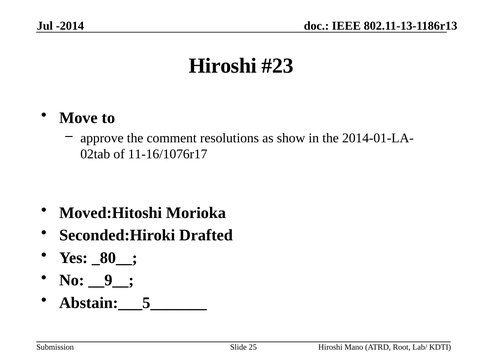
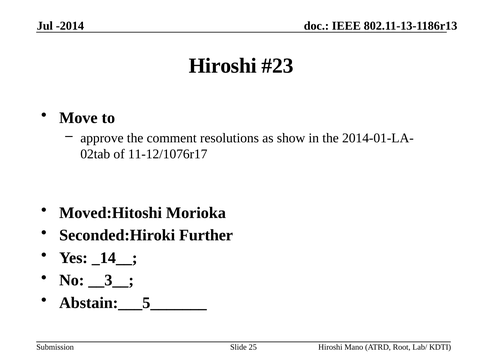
11-16/1076r17: 11-16/1076r17 -> 11-12/1076r17 (168, 154)
Drafted: Drafted -> Further (206, 235)
_80__: _80__ -> _14__ (115, 258)
__9__: __9__ -> __3__ (111, 281)
